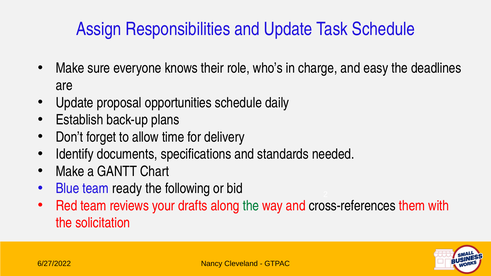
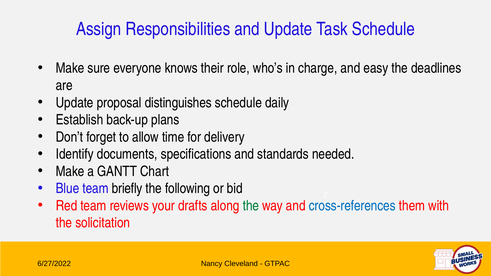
opportunities: opportunities -> distinguishes (178, 103)
ready: ready -> briefly (127, 189)
cross-references colour: black -> blue (352, 206)
